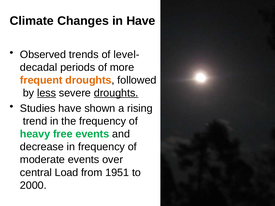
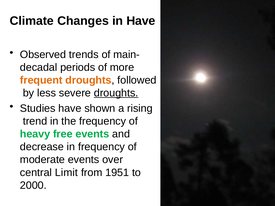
level-: level- -> main- (127, 55)
less underline: present -> none (47, 93)
Load: Load -> Limit (66, 173)
